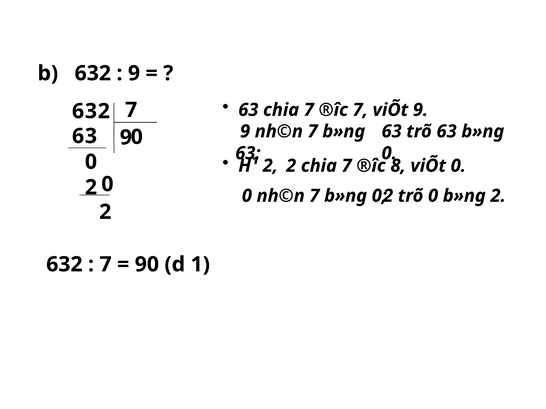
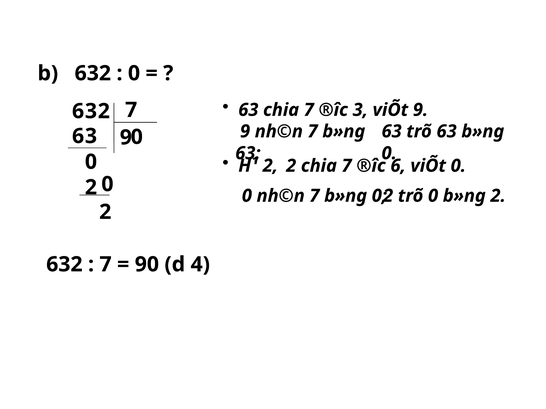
9: 9 -> 0 (134, 73)
7: 7 -> 3 (360, 110)
8: 8 -> 6 (398, 166)
1: 1 -> 4 (200, 265)
